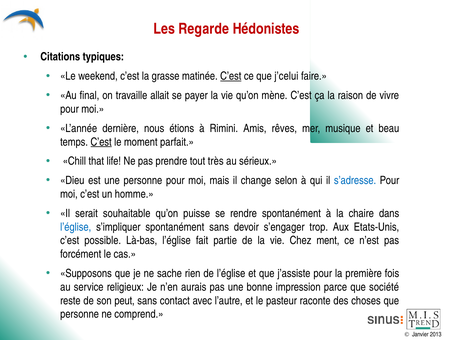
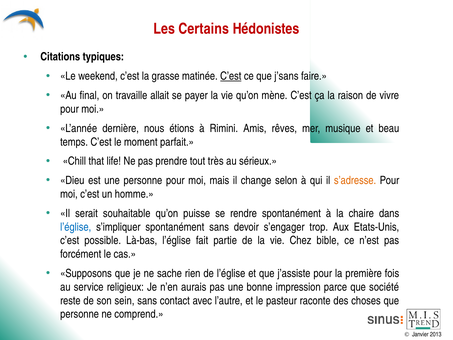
Regarde: Regarde -> Certains (204, 29)
j’celui: j’celui -> j’sans (286, 76)
C’est underline: present -> none (101, 142)
s’adresse colour: blue -> orange (355, 180)
ment: ment -> bible (328, 240)
peut: peut -> sein (124, 300)
